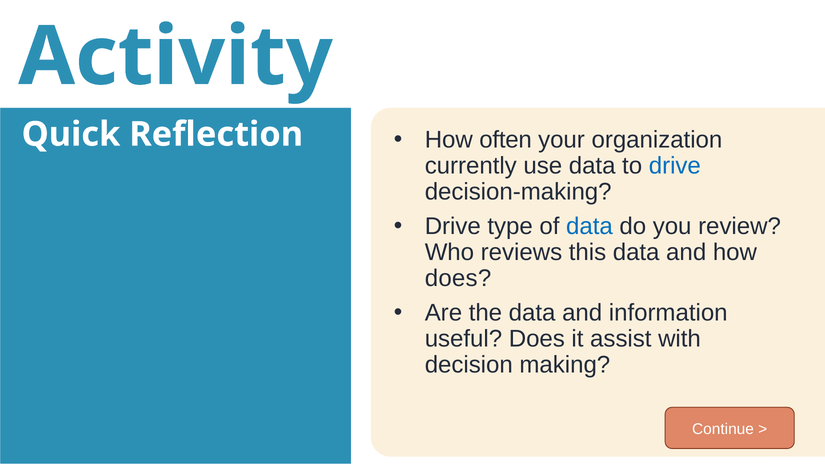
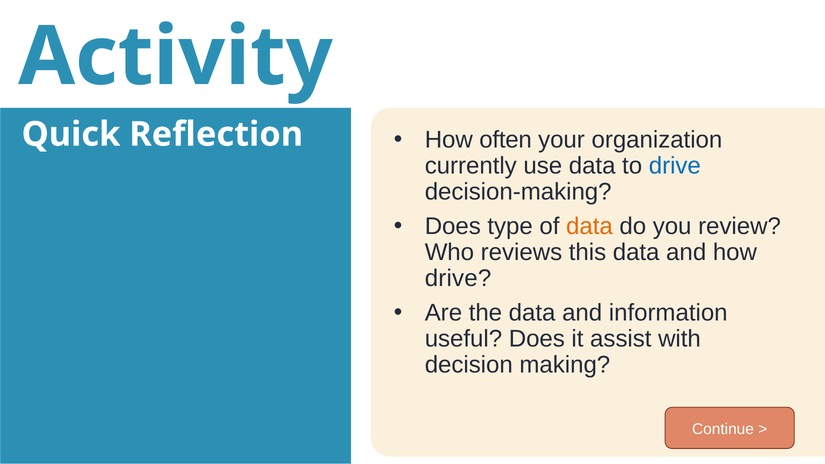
Drive: Drive -> Does (453, 226)
data colour: blue -> orange (589, 226)
does: does -> drive (458, 278)
